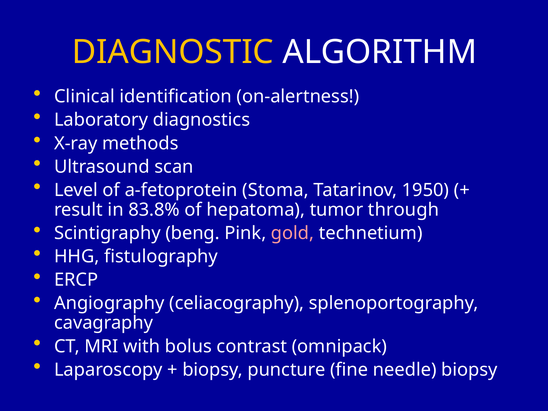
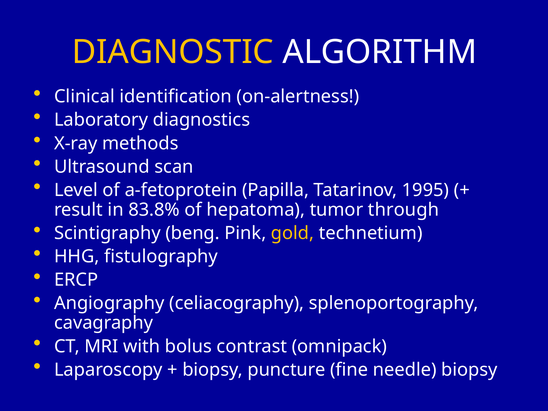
Stoma: Stoma -> Papilla (276, 190)
1950: 1950 -> 1995 (425, 190)
gold colour: pink -> yellow (293, 233)
